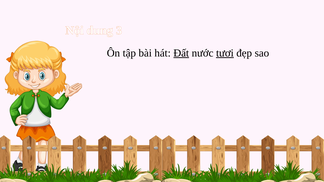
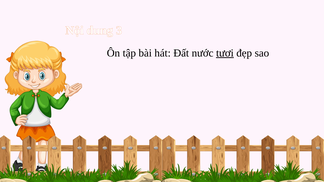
Đất underline: present -> none (181, 53)
